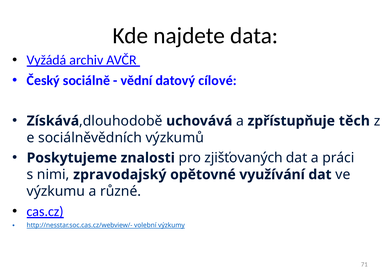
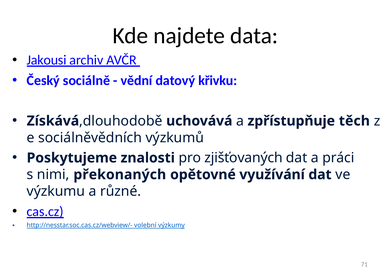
Vyžádá: Vyžádá -> Jakousi (47, 60)
cílové: cílové -> křivku (218, 80)
zpravodajský: zpravodajský -> překonaných (120, 174)
